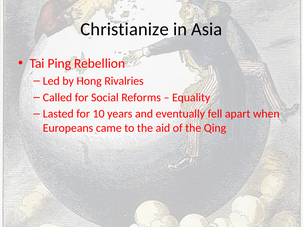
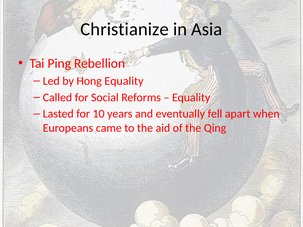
Hong Rivalries: Rivalries -> Equality (124, 81)
